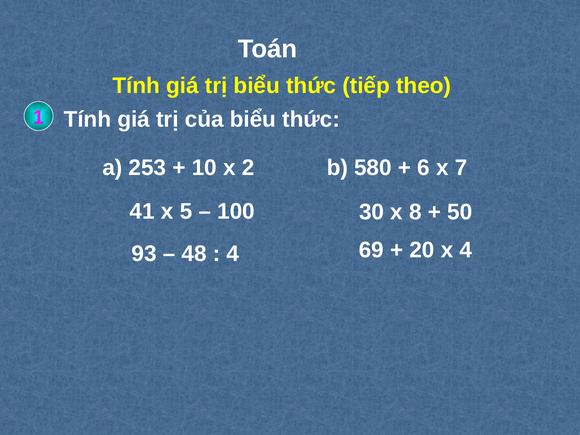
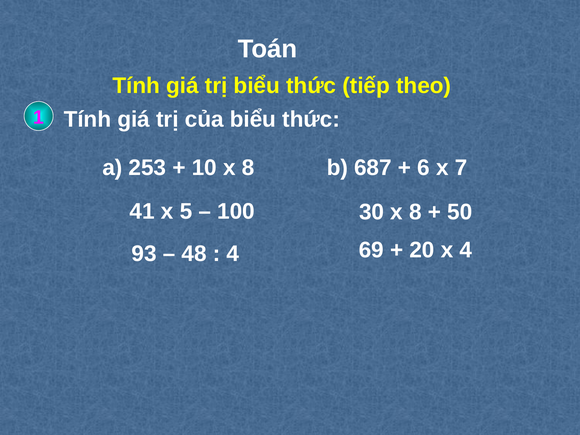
10 x 2: 2 -> 8 (248, 168)
580: 580 -> 687 (373, 168)
